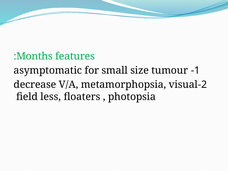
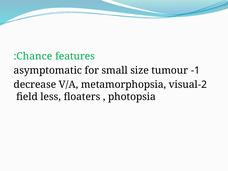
Months: Months -> Chance (34, 56)
